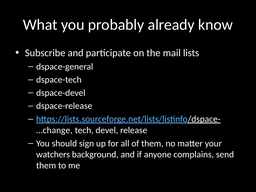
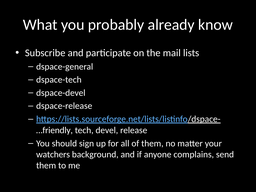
…change: …change -> …friendly (55, 130)
